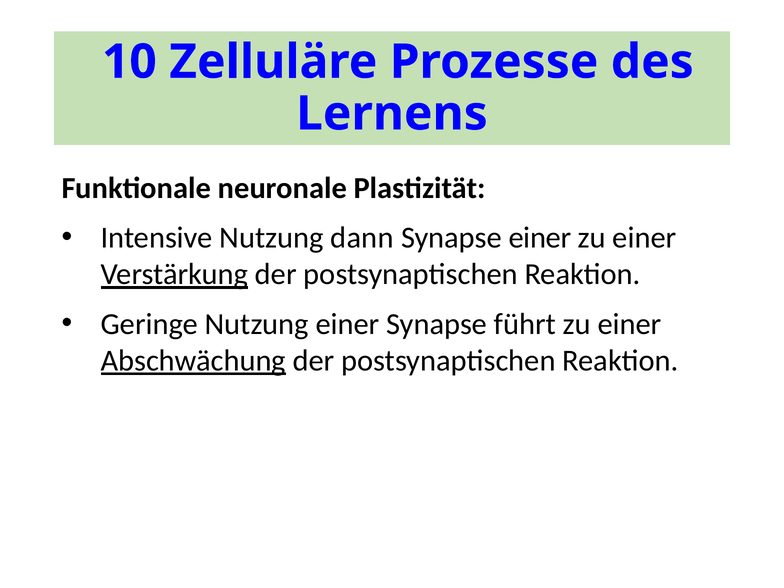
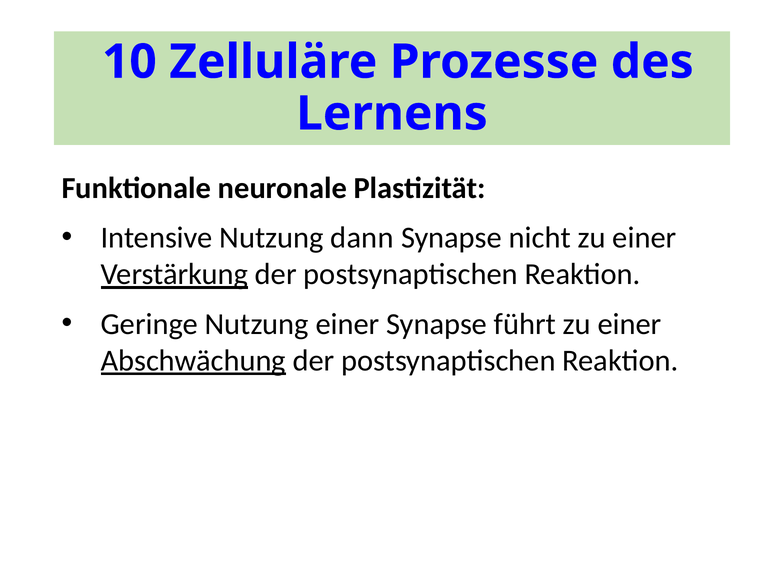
Synapse einer: einer -> nicht (540, 238)
